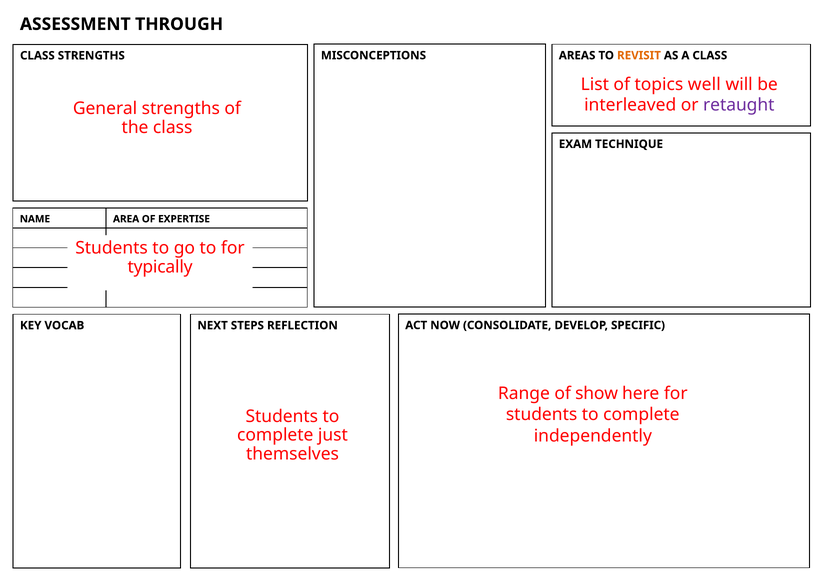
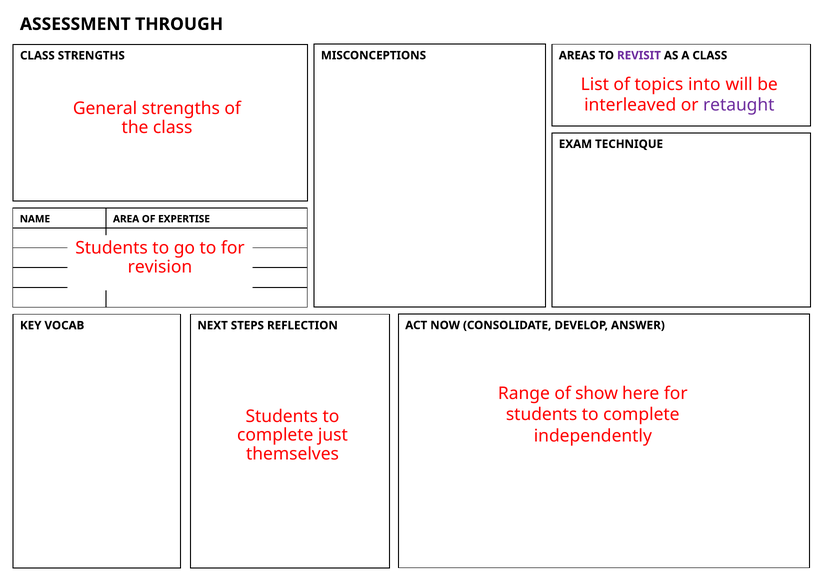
REVISIT colour: orange -> purple (639, 55)
well: well -> into (704, 84)
typically: typically -> revision (160, 267)
SPECIFIC: SPECIFIC -> ANSWER (638, 325)
